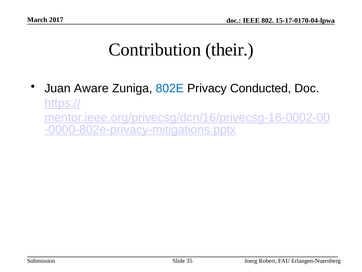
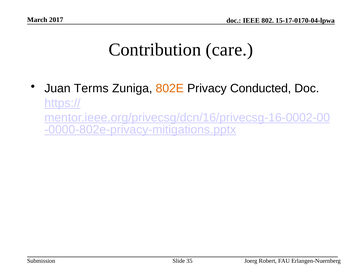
their: their -> care (229, 50)
Aware: Aware -> Terms (91, 88)
802E colour: blue -> orange (170, 88)
